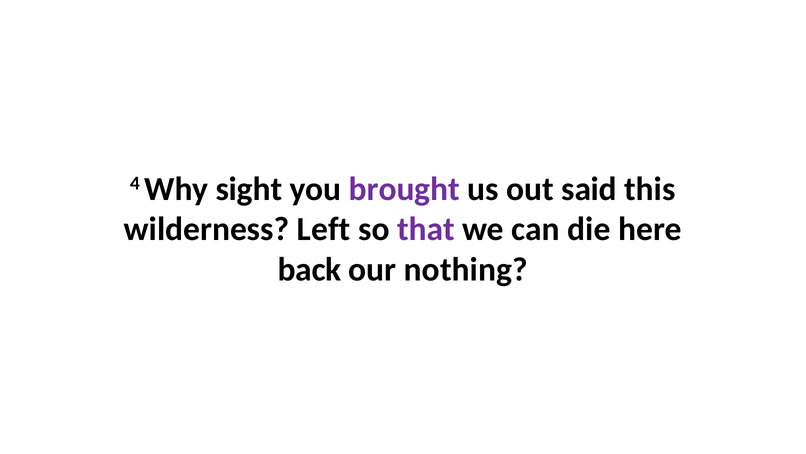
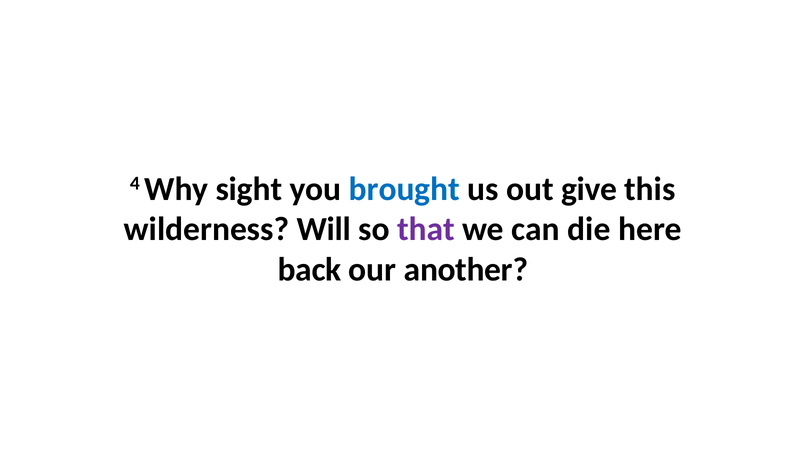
brought colour: purple -> blue (404, 189)
said: said -> give (589, 189)
Left: Left -> Will (324, 229)
nothing: nothing -> another (466, 269)
